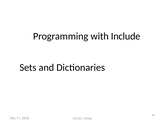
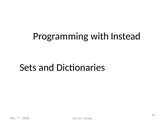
Include: Include -> Instead (126, 36)
